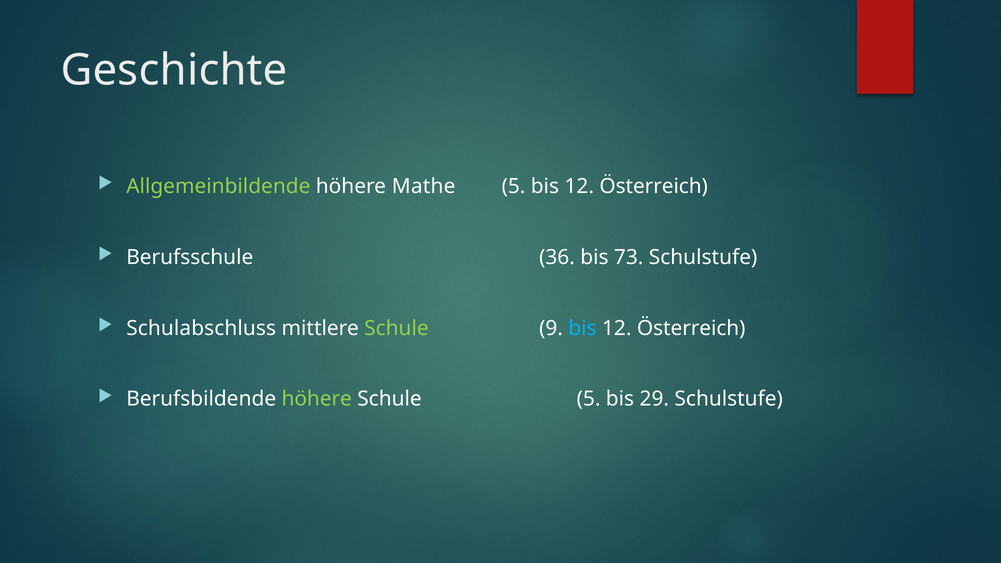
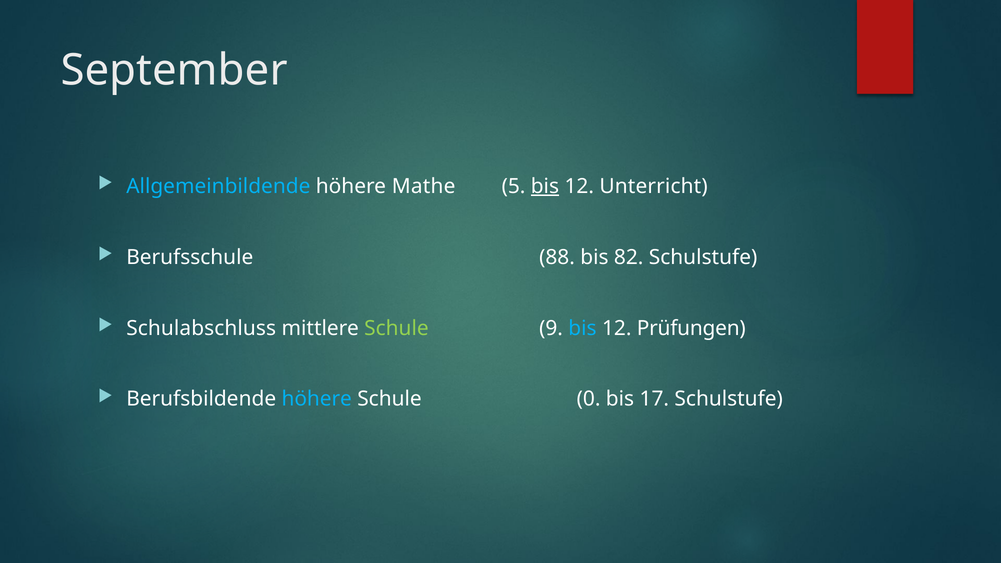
Geschichte: Geschichte -> September (174, 70)
Allgemeinbildende colour: light green -> light blue (218, 186)
bis underline: none -> present (545, 186)
Österreich: Österreich -> Unterricht (654, 186)
36: 36 -> 88 (557, 257)
73: 73 -> 82 (629, 257)
Österreich: Österreich -> Prüfungen (691, 328)
höhere colour: light green -> light blue (317, 399)
Schule 5: 5 -> 0 (589, 399)
29: 29 -> 17 (654, 399)
